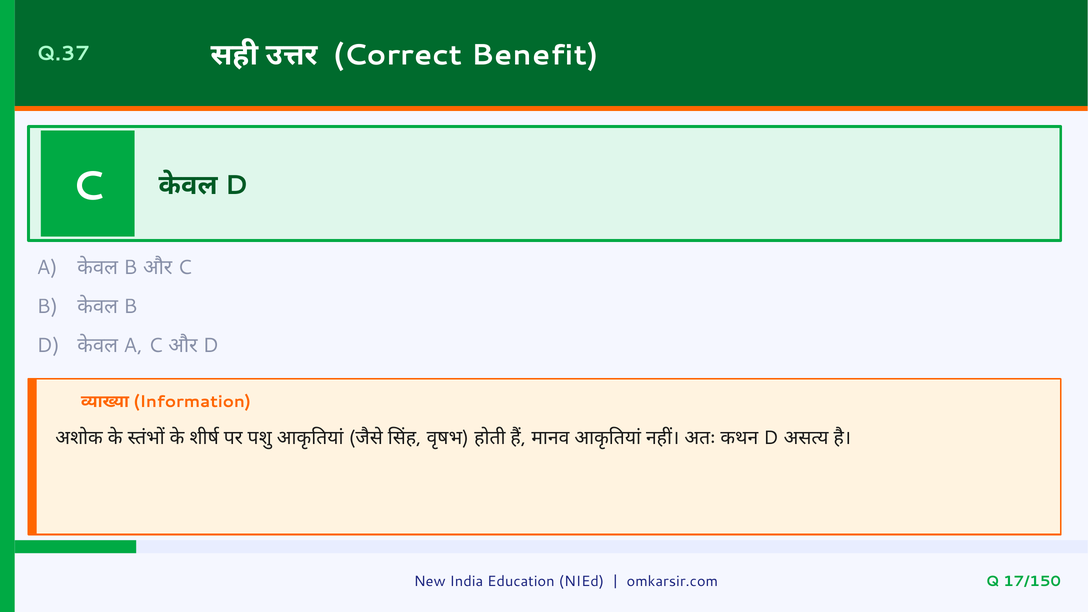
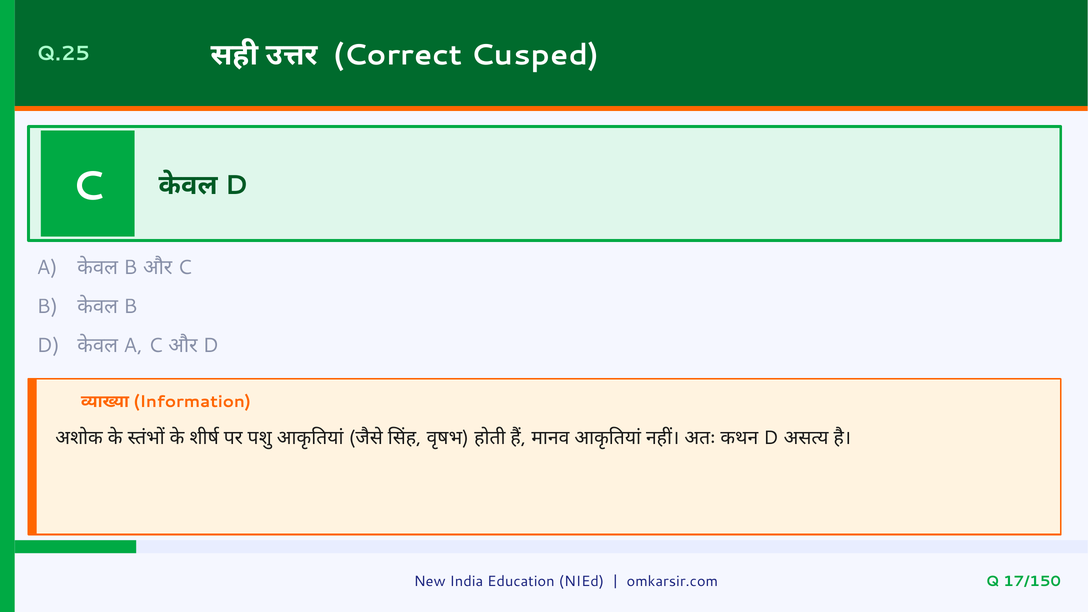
Q.37: Q.37 -> Q.25 (63, 54)
Benefit: Benefit -> Cusped (535, 55)
